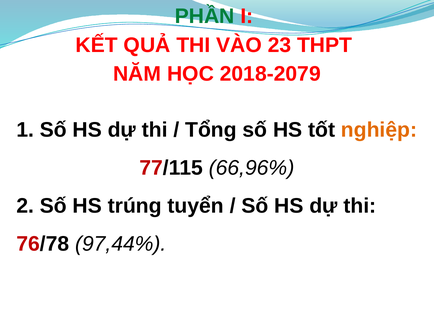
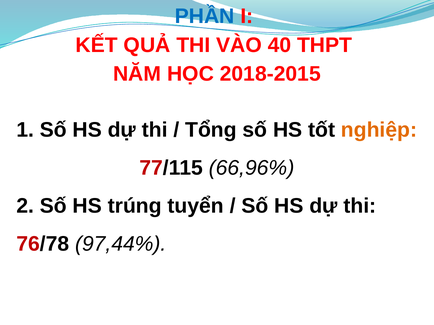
PHẦN colour: green -> blue (205, 16)
23: 23 -> 40 (279, 45)
2018-2079: 2018-2079 -> 2018-2015 (270, 74)
